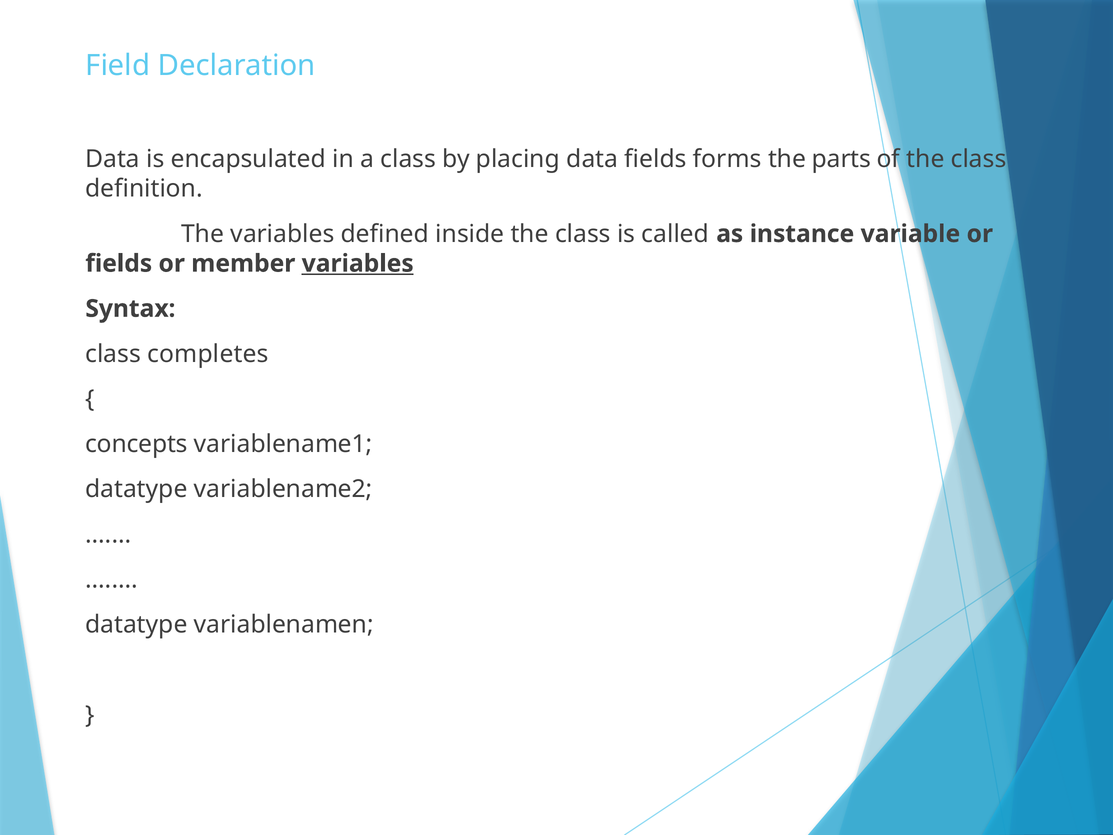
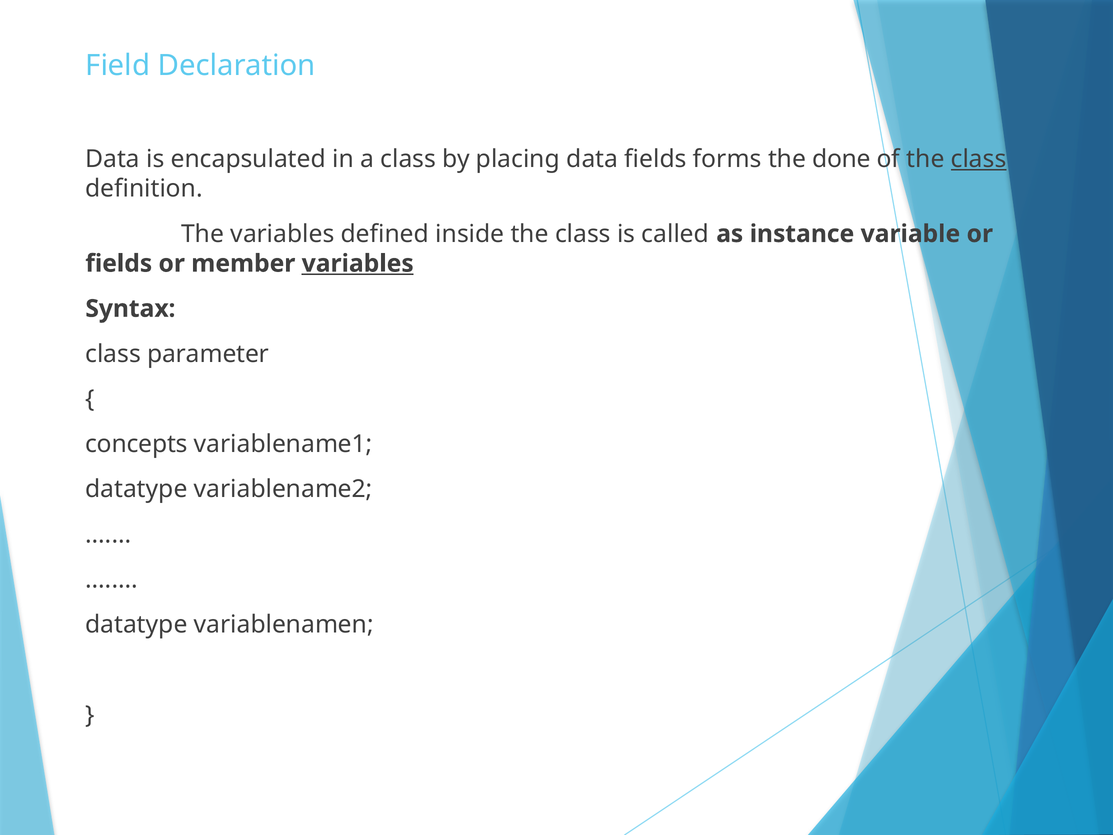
parts: parts -> done (841, 159)
class underline: none -> present (979, 159)
completes: completes -> parameter (208, 354)
